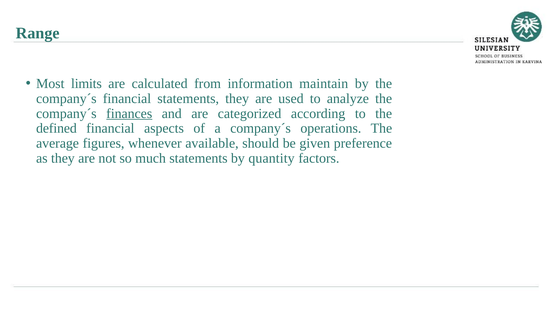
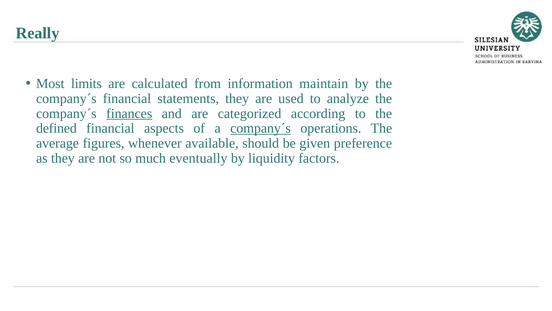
Range: Range -> Really (38, 33)
company´s underline: none -> present (261, 128)
much statements: statements -> eventually (198, 158)
quantity: quantity -> liquidity (272, 158)
